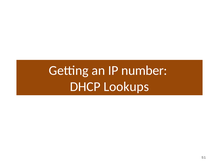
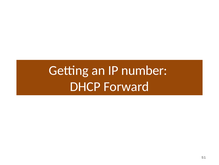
Lookups: Lookups -> Forward (126, 86)
